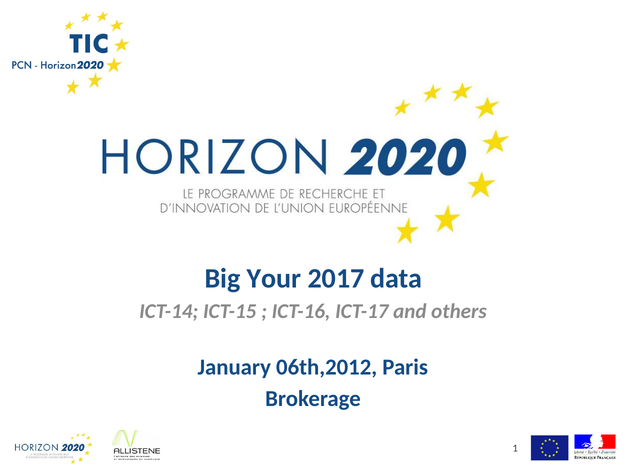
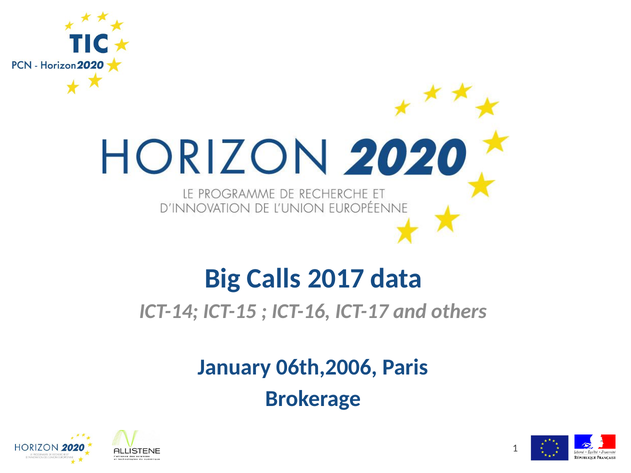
Your: Your -> Calls (274, 278)
06th,2012: 06th,2012 -> 06th,2006 (327, 367)
